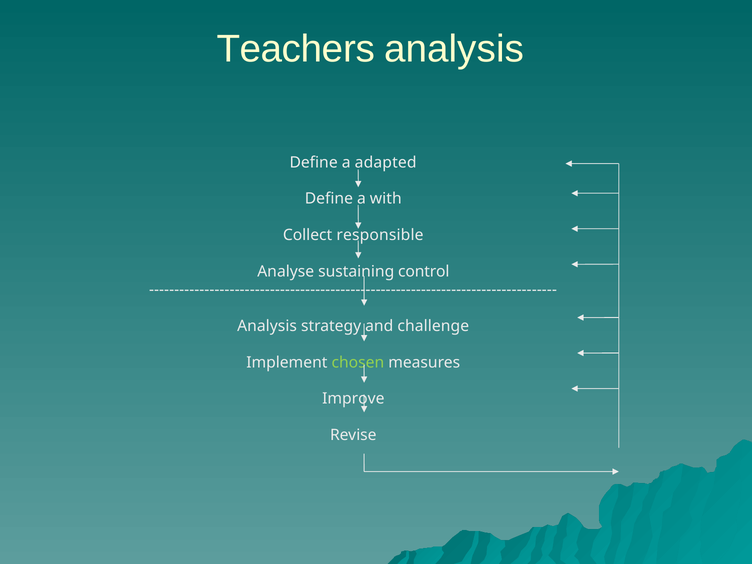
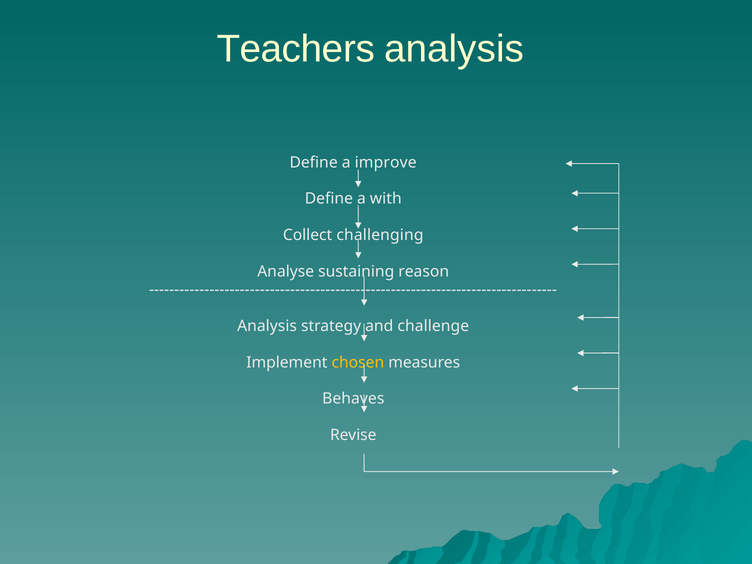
adapted: adapted -> improve (386, 162)
responsible: responsible -> challenging (380, 235)
control: control -> reason (424, 272)
chosen colour: light green -> yellow (358, 362)
Improve: Improve -> Behaves (353, 399)
